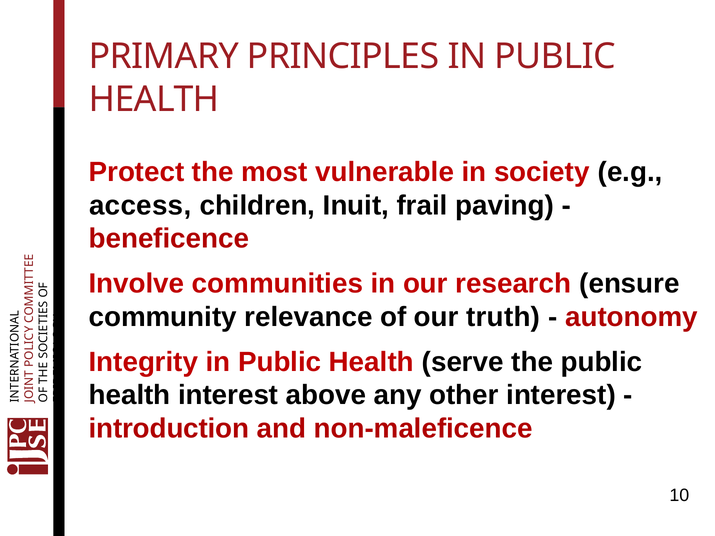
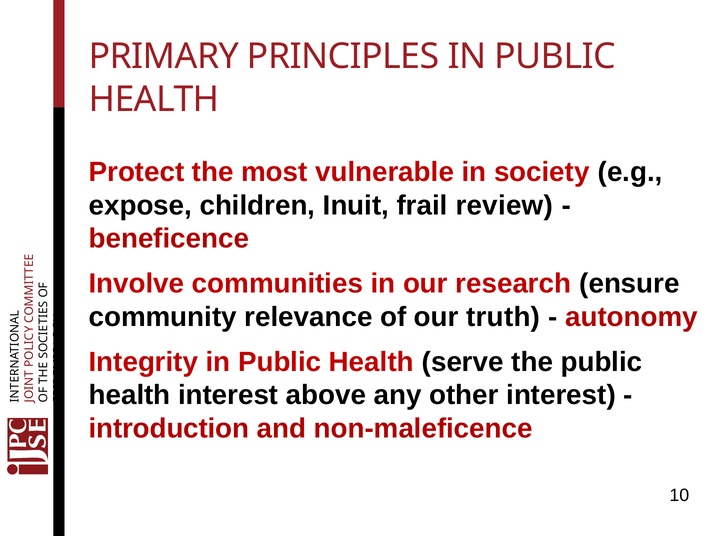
access: access -> expose (140, 205)
paving: paving -> review (504, 205)
